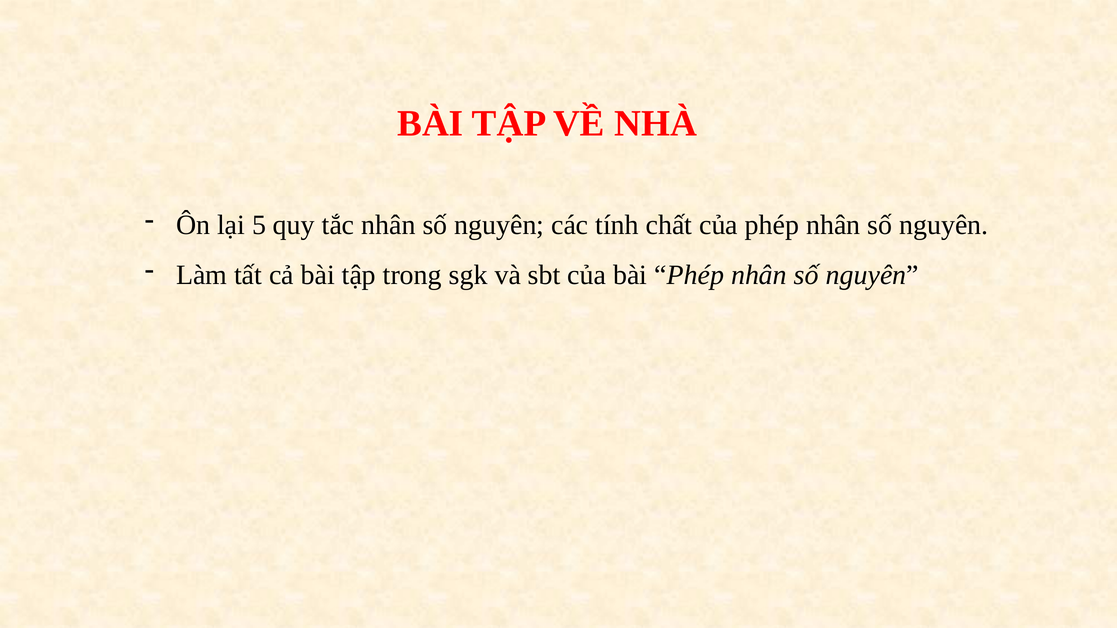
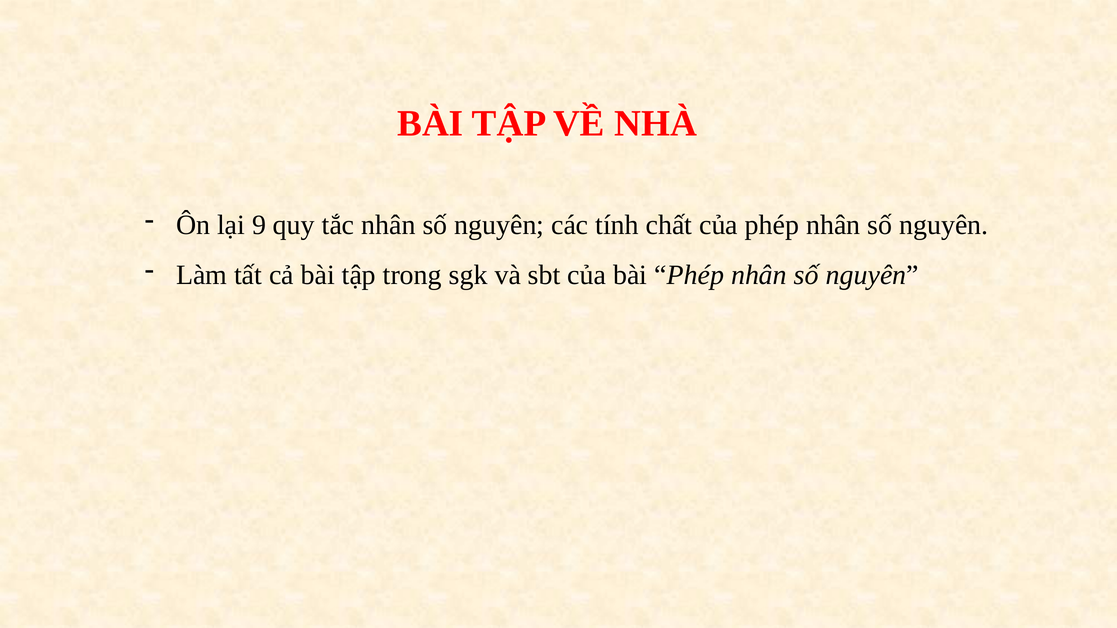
5: 5 -> 9 (259, 225)
